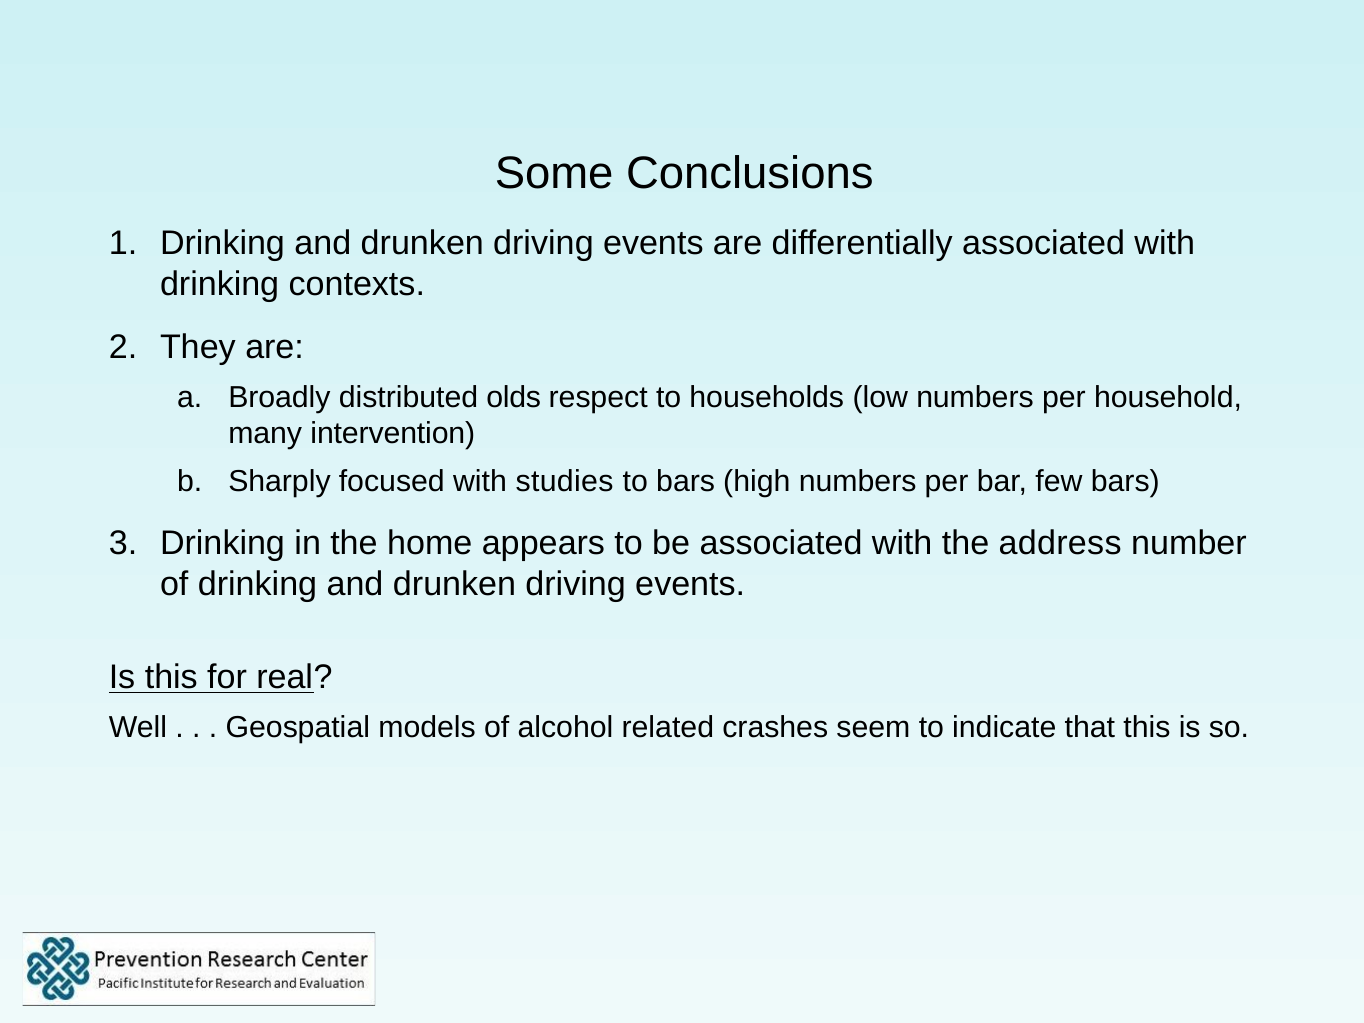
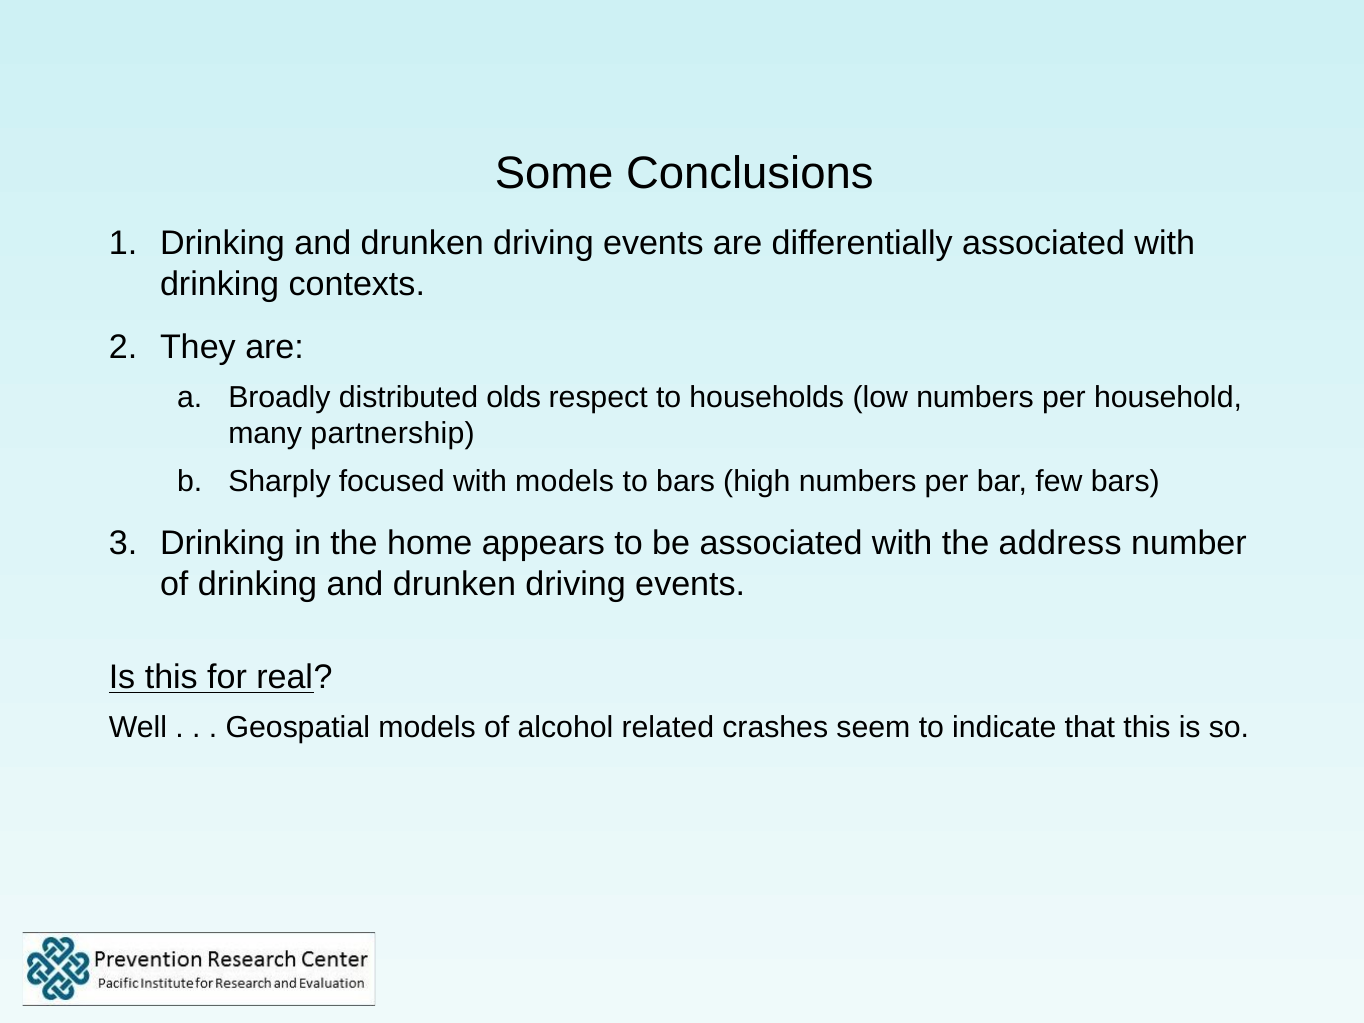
intervention: intervention -> partnership (393, 434)
with studies: studies -> models (565, 482)
